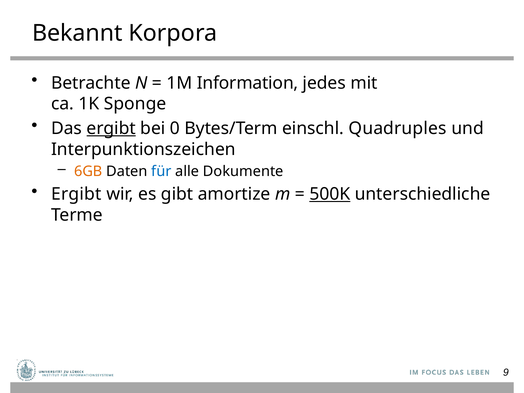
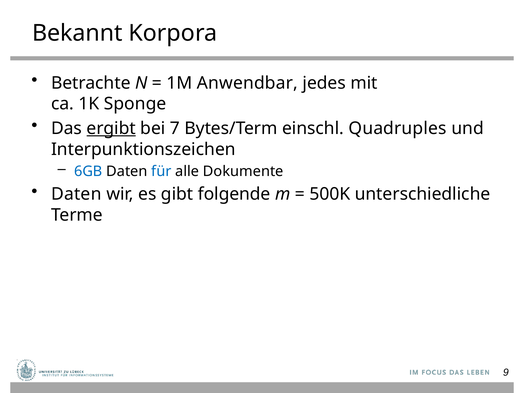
Information: Information -> Anwendbar (247, 83)
0: 0 -> 7 (175, 128)
6GB colour: orange -> blue (88, 171)
Ergibt: Ergibt -> Daten (76, 194)
amortize: amortize -> folgende (234, 194)
500K underline: present -> none (330, 194)
